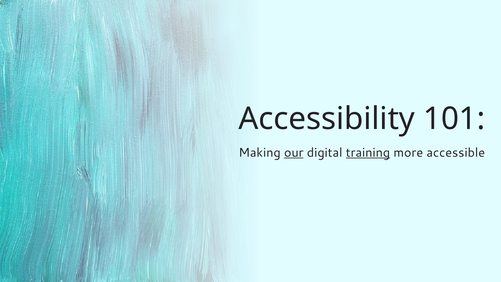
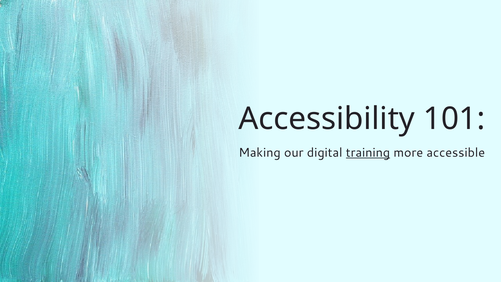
our underline: present -> none (294, 152)
